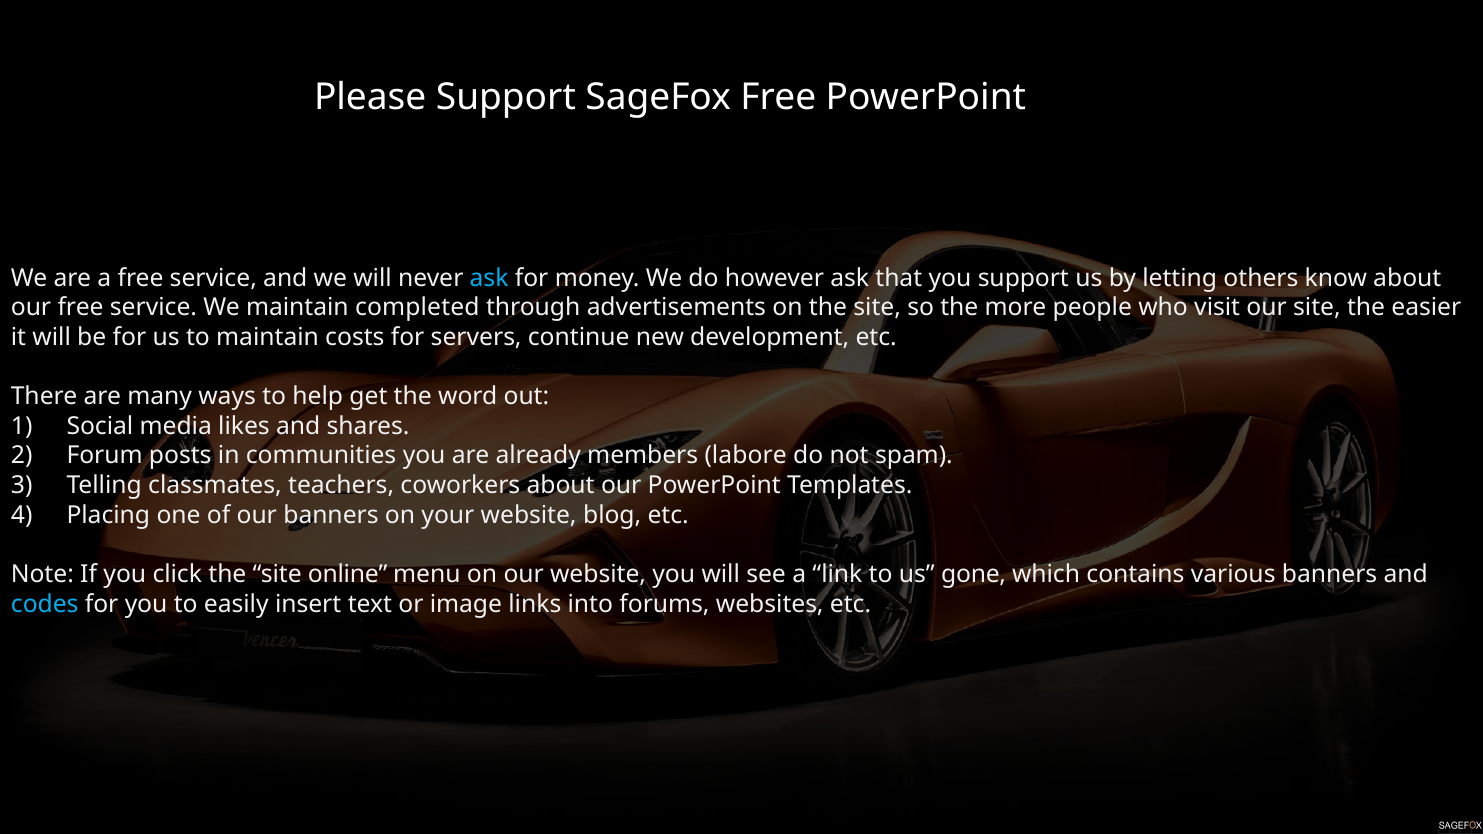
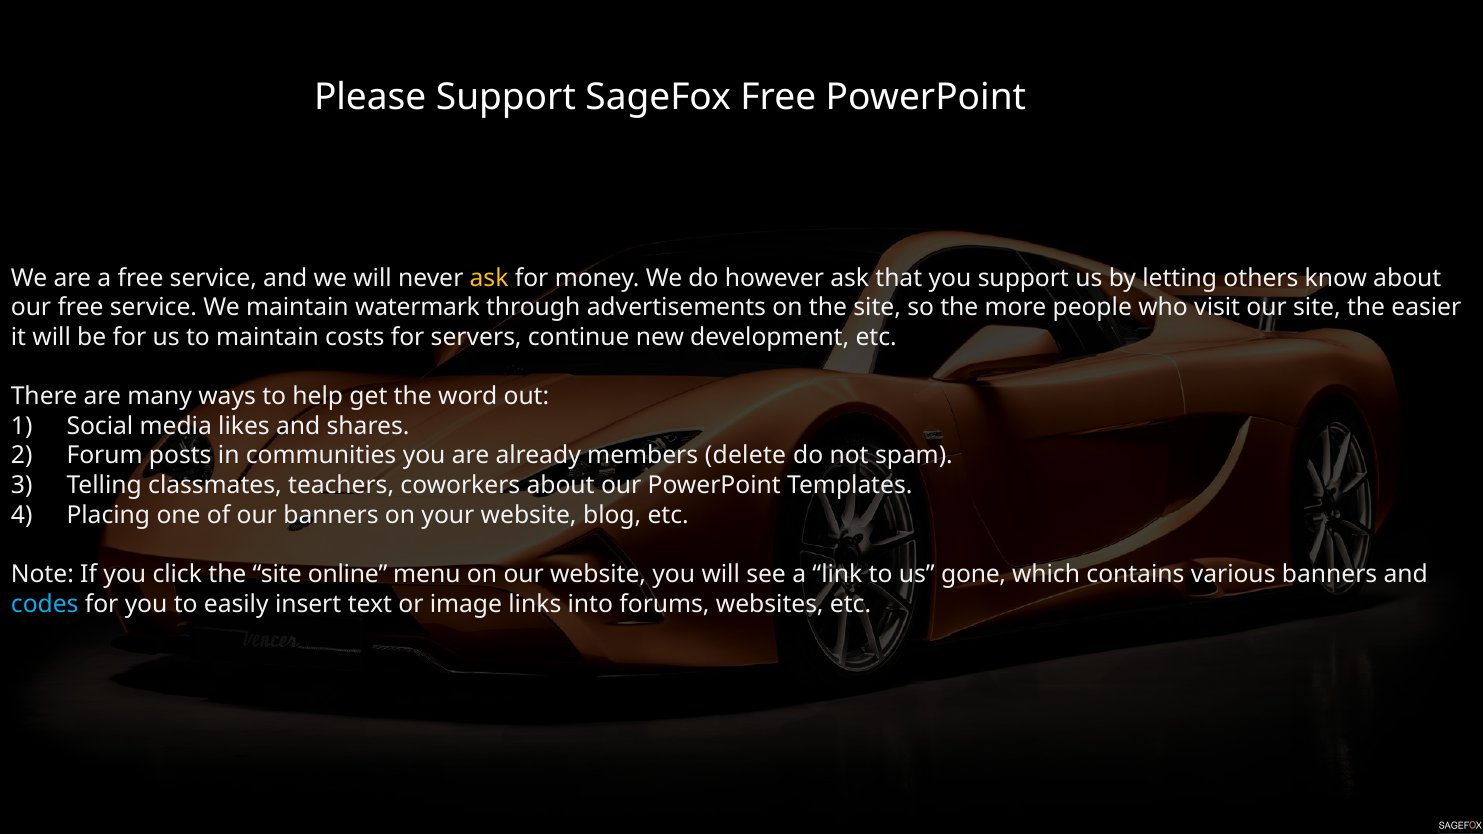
ask colour: light blue -> yellow (489, 278)
completed: completed -> watermark (418, 308)
labore: labore -> delete (746, 456)
